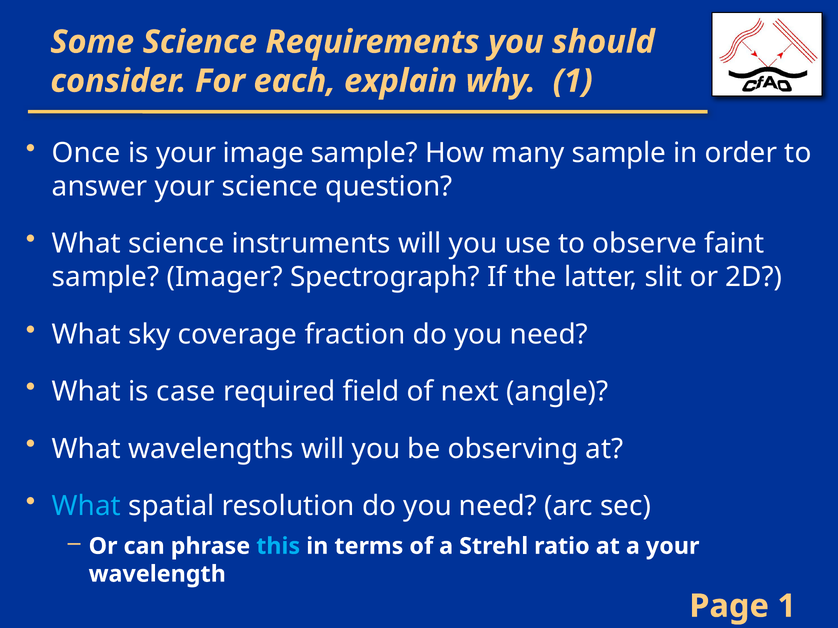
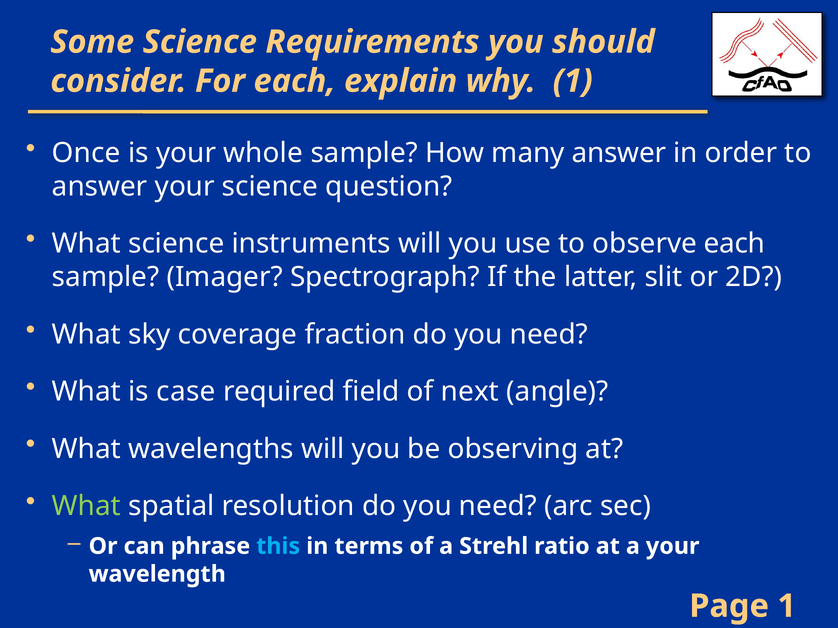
image: image -> whole (263, 153)
many sample: sample -> answer (619, 153)
observe faint: faint -> each (735, 244)
What colour: light blue -> light green (86, 506)
